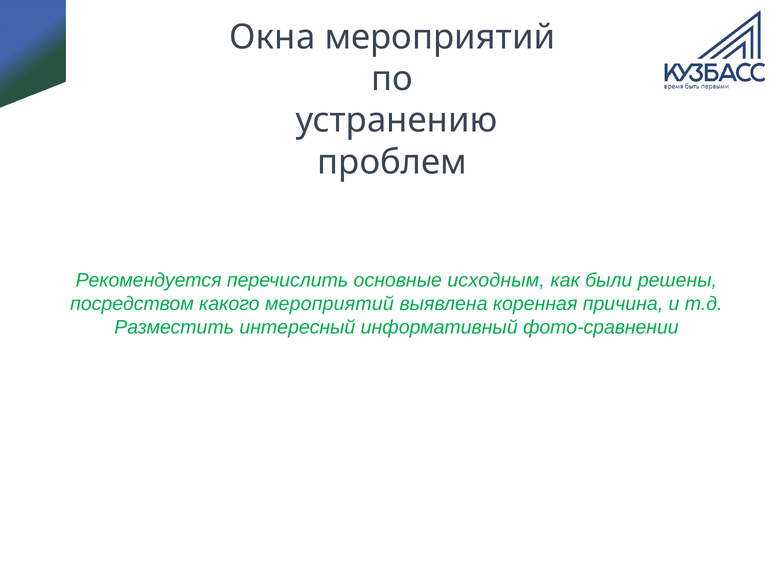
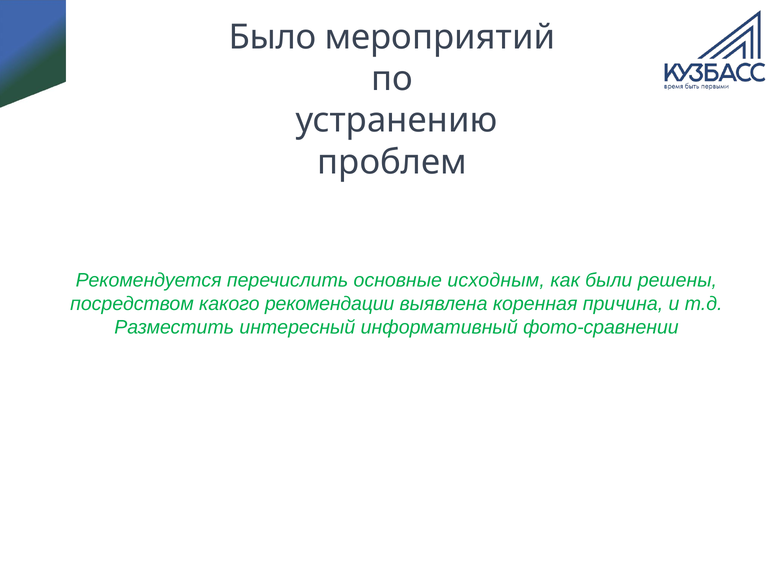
Окна: Окна -> Было (273, 37)
какого мероприятий: мероприятий -> рекомендации (330, 304)
